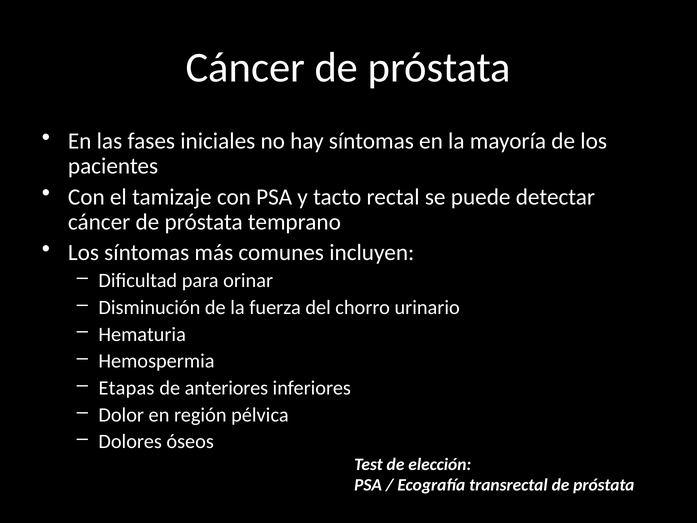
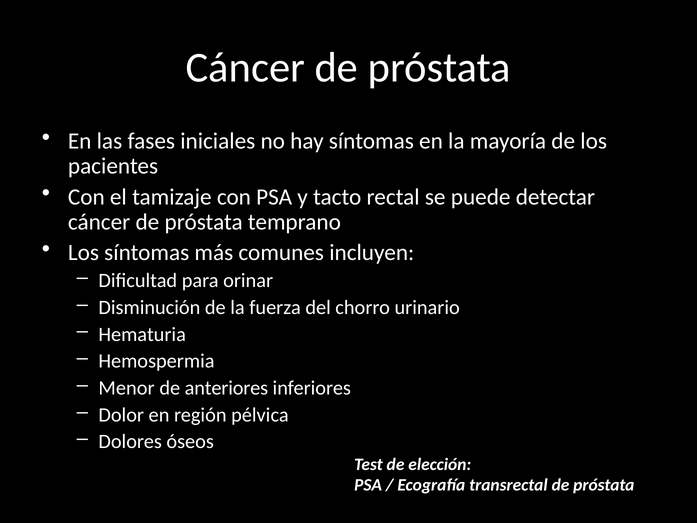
Etapas: Etapas -> Menor (127, 388)
